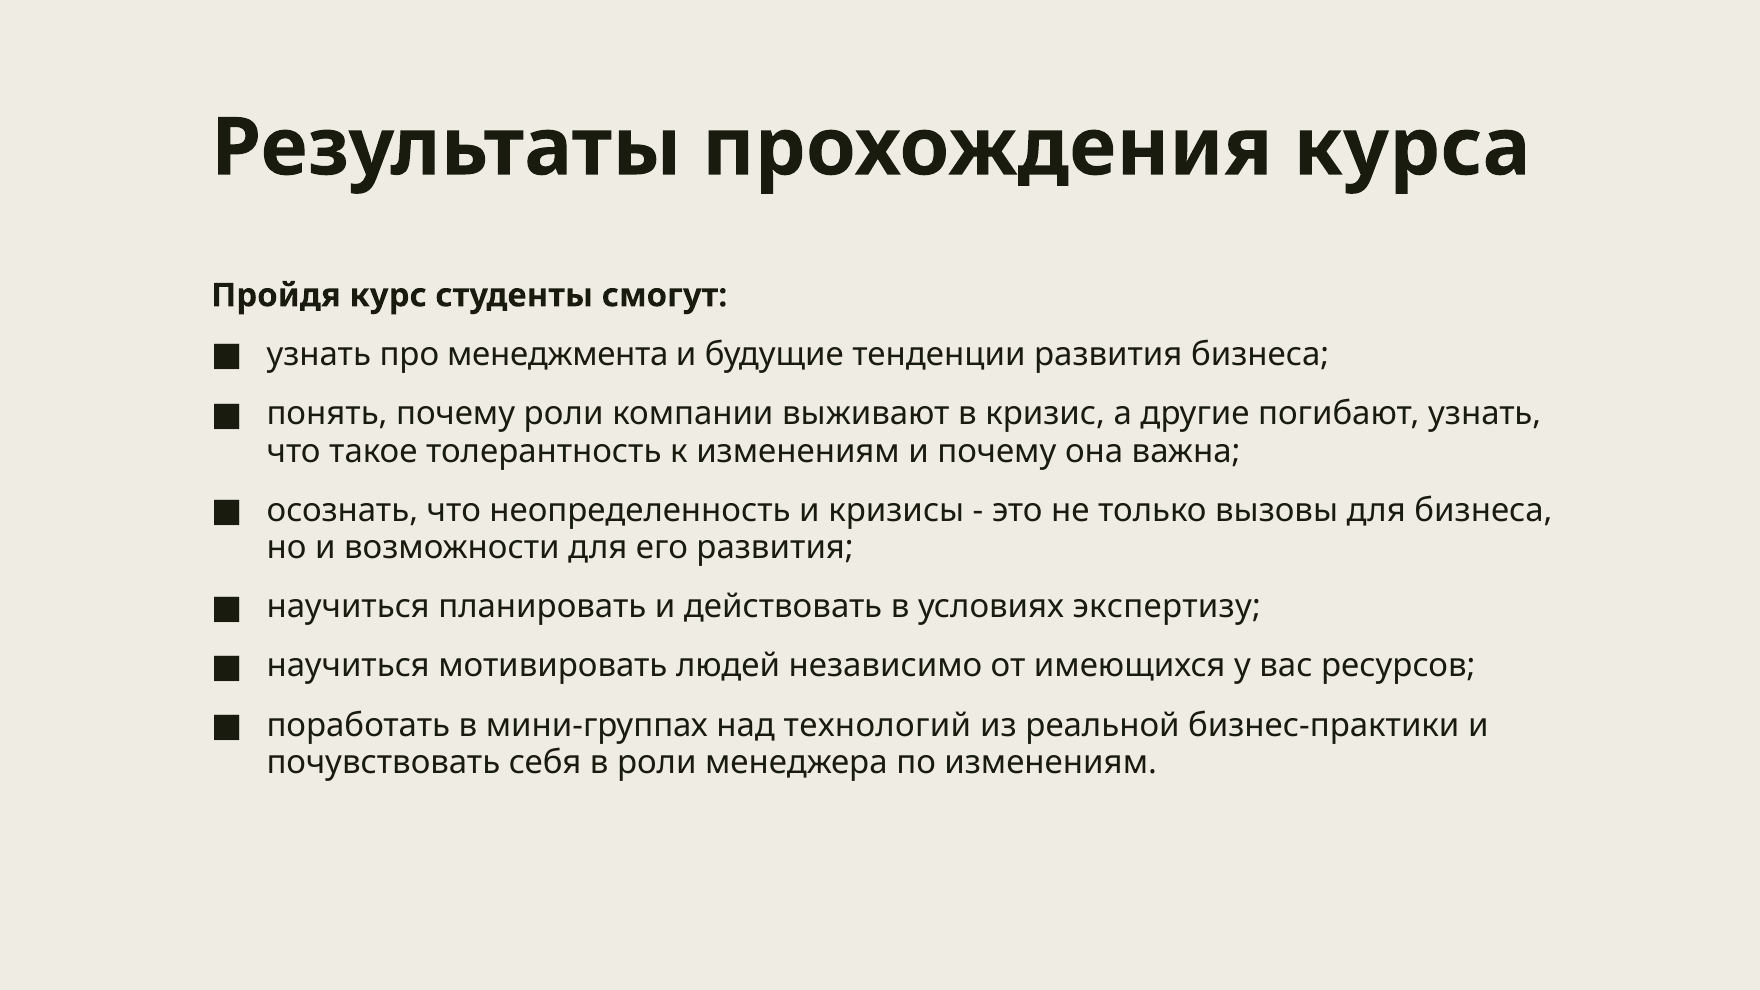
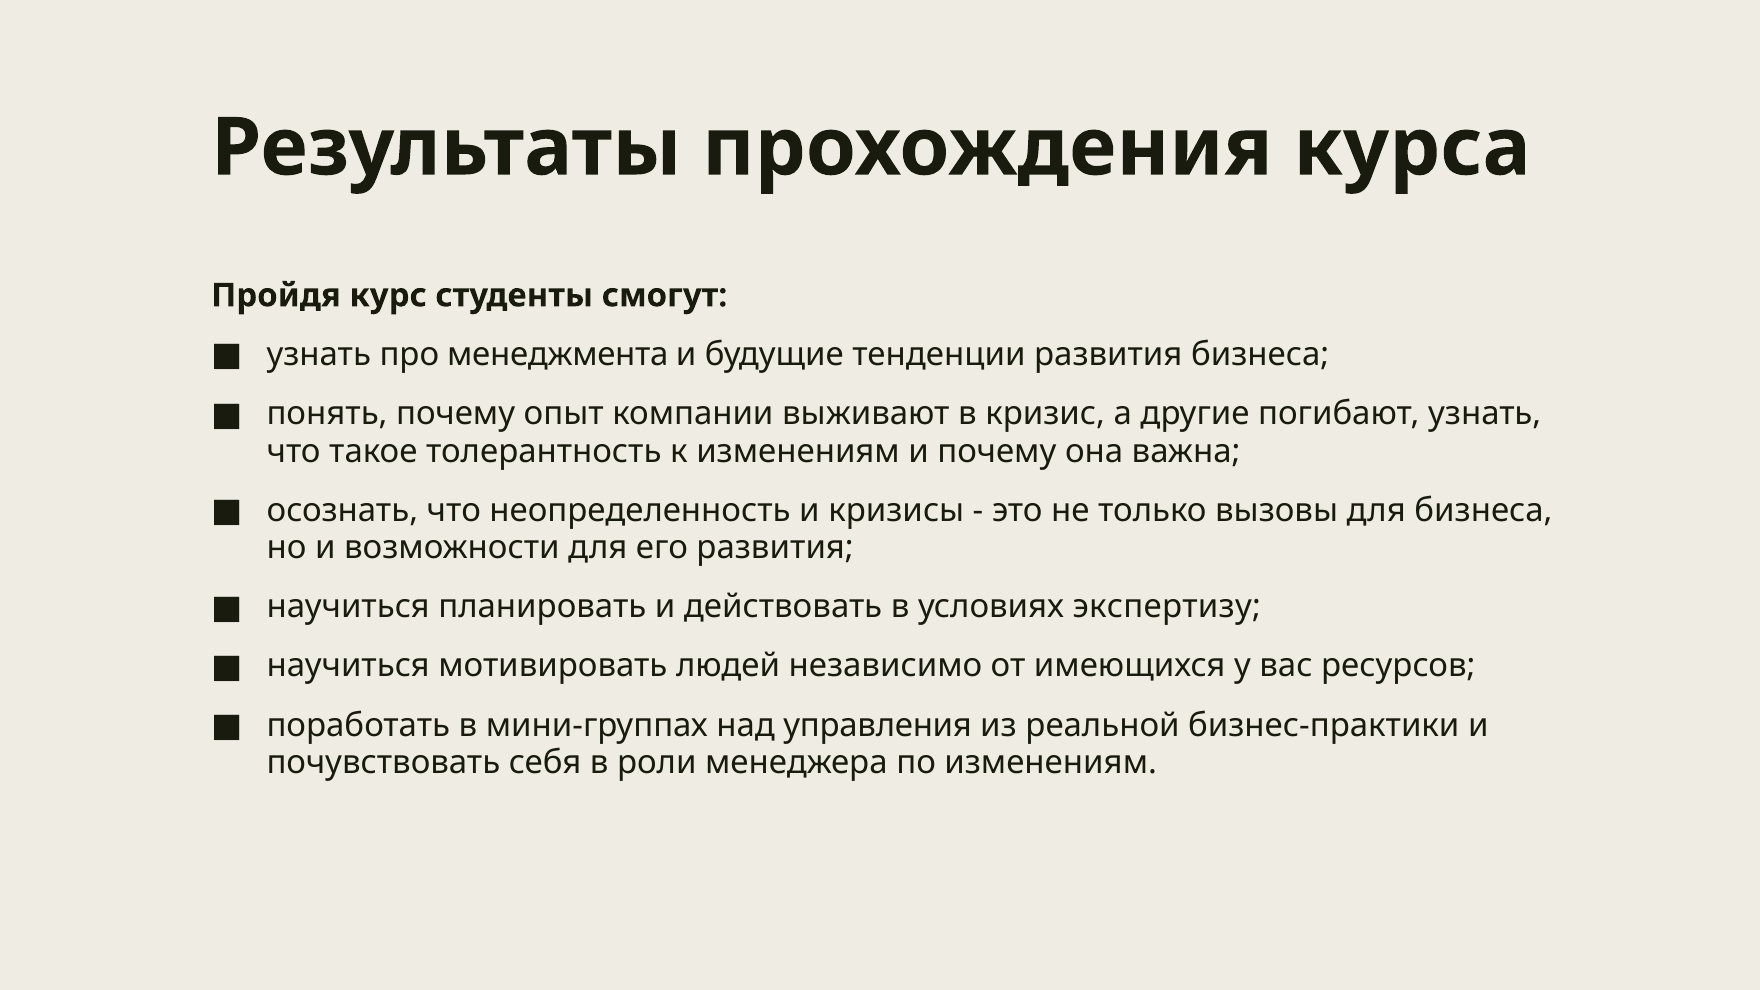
почему роли: роли -> опыт (564, 414)
технологий: технологий -> управления (878, 725)
